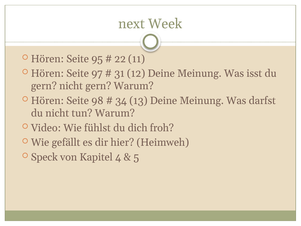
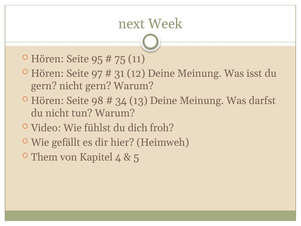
22: 22 -> 75 (120, 59)
Speck: Speck -> Them (44, 157)
